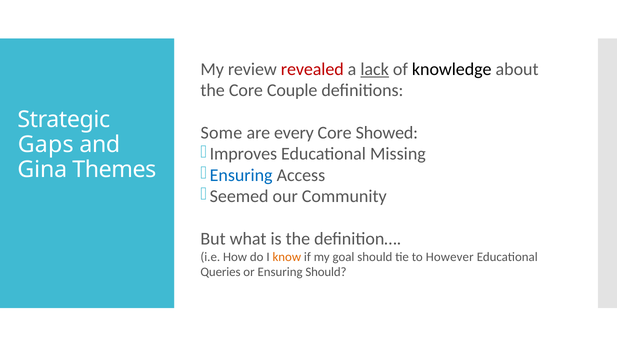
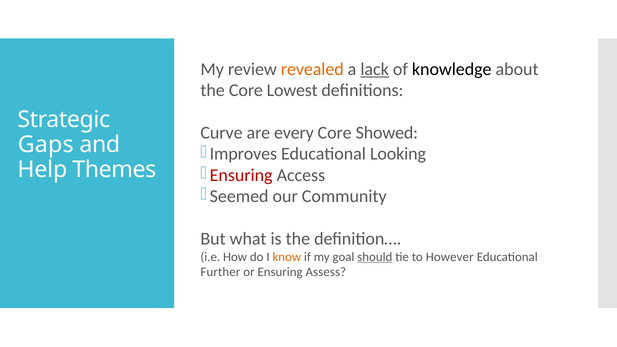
revealed colour: red -> orange (312, 69)
Couple: Couple -> Lowest (292, 90)
Some: Some -> Curve (222, 133)
Missing: Missing -> Looking (398, 154)
Gina: Gina -> Help (42, 170)
Ensuring colour: blue -> red (241, 175)
should underline: none -> present (375, 257)
Queries: Queries -> Further (220, 272)
Ensuring Should: Should -> Assess (326, 272)
